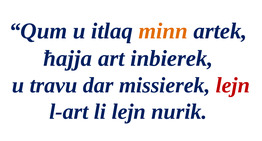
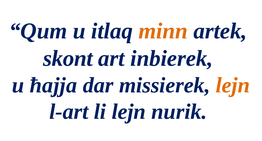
ħajja: ħajja -> skont (68, 58)
travu: travu -> ħajja (53, 85)
lejn colour: red -> orange (233, 85)
